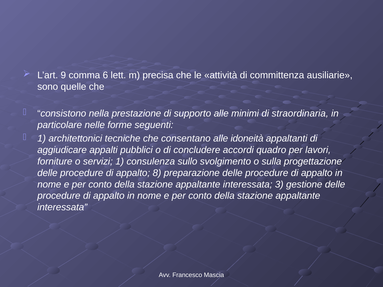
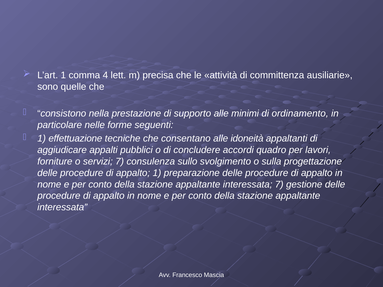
L’art 9: 9 -> 1 (63, 75)
6: 6 -> 4 (105, 75)
straordinaria: straordinaria -> ordinamento (300, 114)
architettonici: architettonici -> effettuazione (75, 139)
servizi 1: 1 -> 7 (120, 162)
appalto 8: 8 -> 1 (157, 173)
interessata 3: 3 -> 7 (279, 185)
